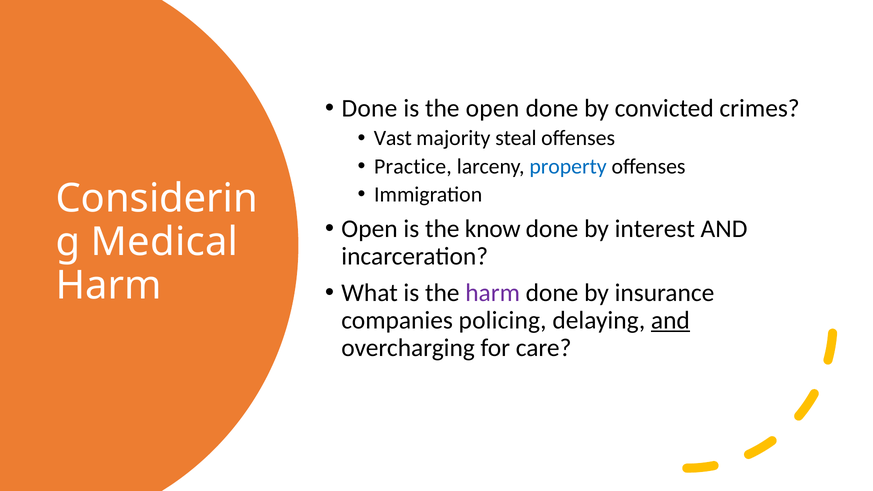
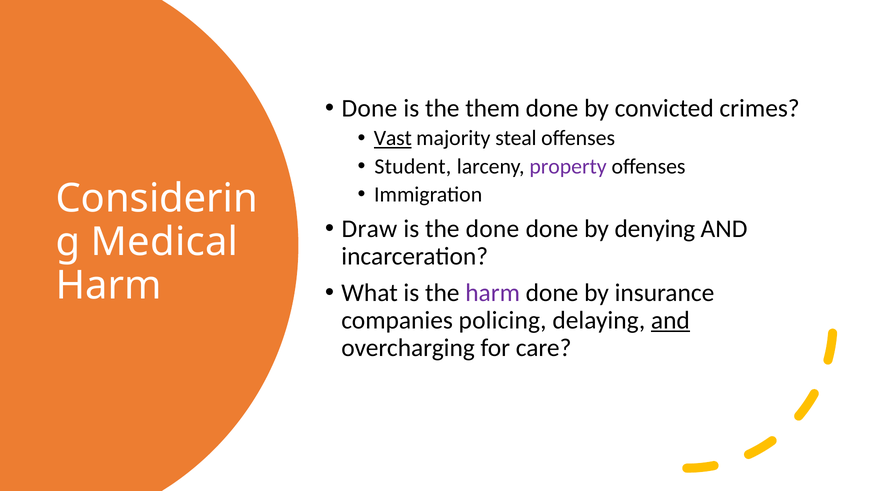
the open: open -> them (493, 108)
Vast underline: none -> present (393, 138)
Practice: Practice -> Student (413, 166)
property colour: blue -> purple (568, 166)
Open: Open -> Draw (369, 229)
the know: know -> done (492, 229)
interest: interest -> denying (655, 229)
